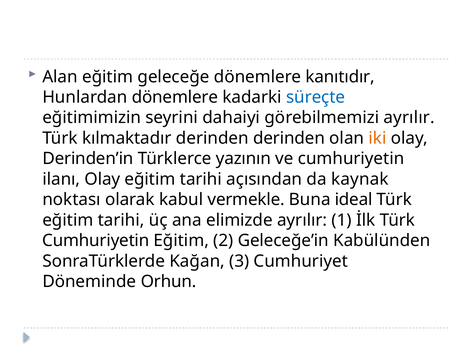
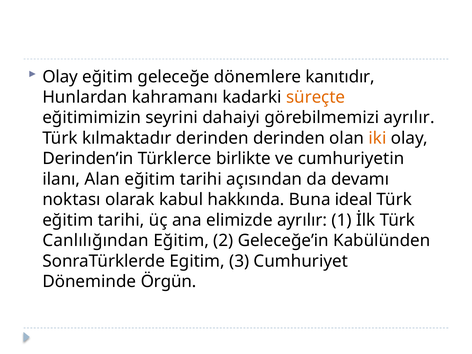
Alan: Alan -> Olay (60, 77)
Hunlardan dönemlere: dönemlere -> kahramanı (175, 97)
süreçte colour: blue -> orange (316, 97)
yazının: yazının -> birlikte (243, 159)
ilanı Olay: Olay -> Alan (102, 179)
kaynak: kaynak -> devamı (360, 179)
vermekle: vermekle -> hakkında (246, 200)
Cumhuriyetin: Cumhuriyetin -> Canlılığından (96, 241)
Kağan: Kağan -> Egitim (197, 261)
Orhun: Orhun -> Örgün (168, 282)
